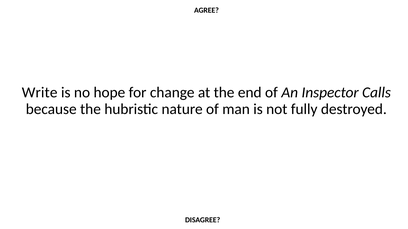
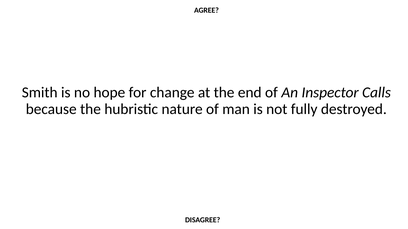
Write: Write -> Smith (40, 93)
